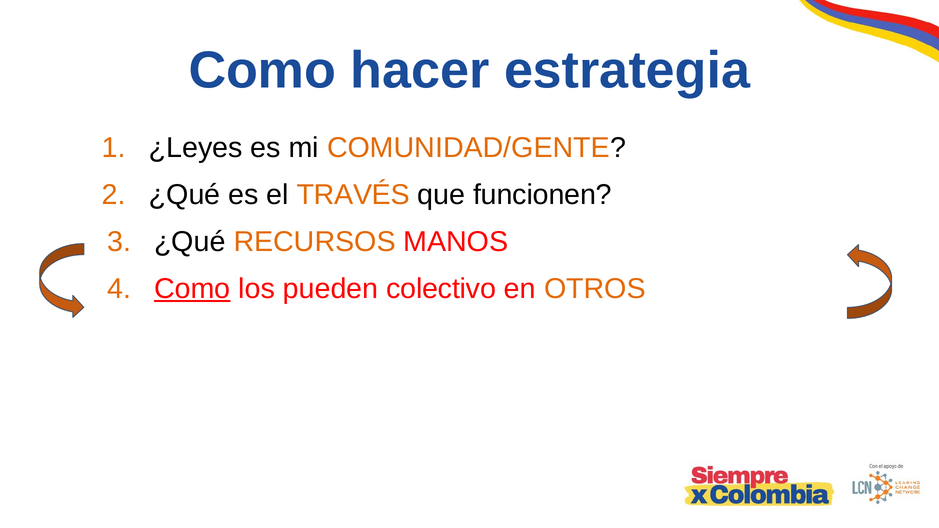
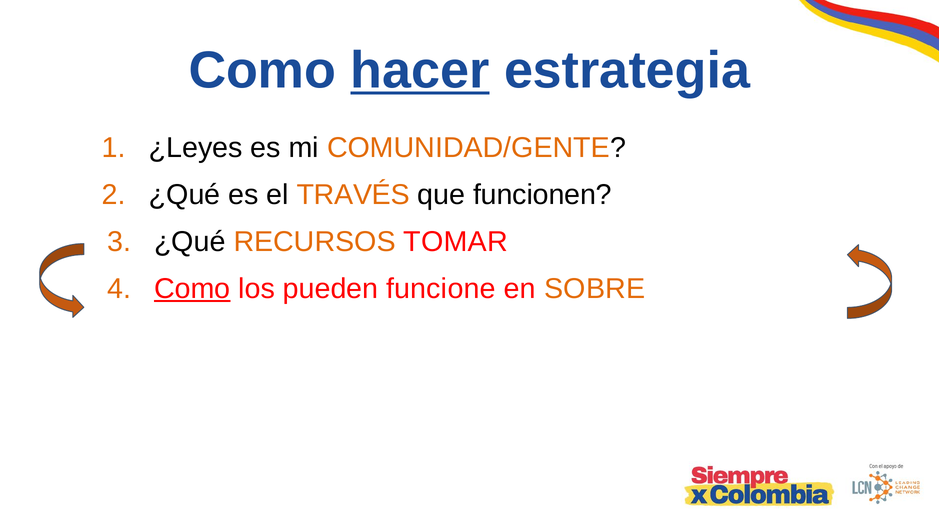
hacer underline: none -> present (420, 71)
MANOS: MANOS -> TOMAR (456, 242)
colectivo: colectivo -> funcione (441, 289)
OTROS: OTROS -> SOBRE (595, 289)
